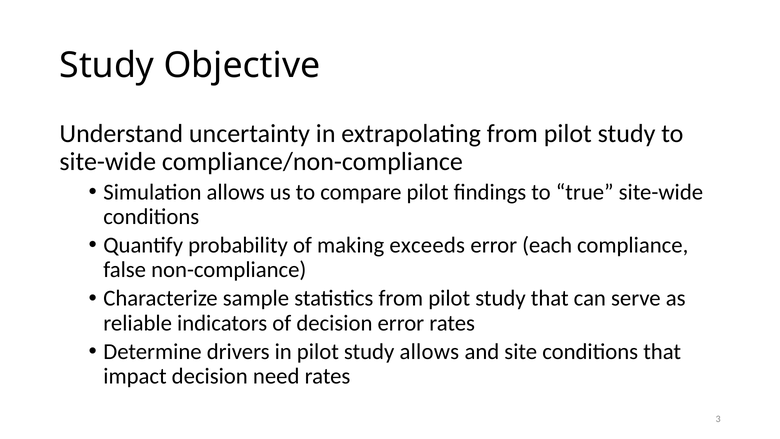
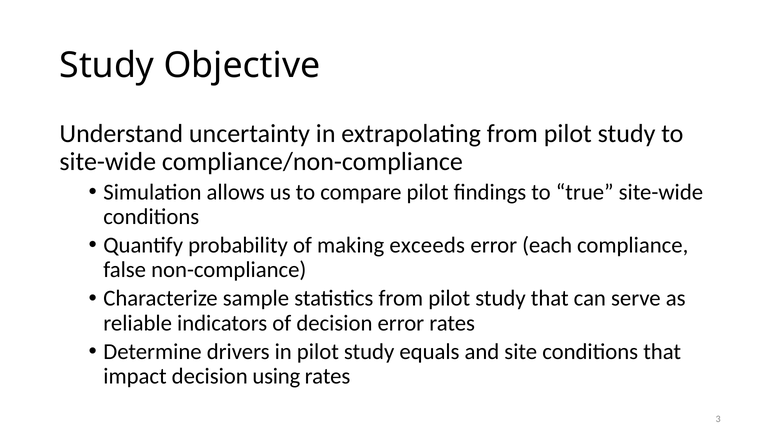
study allows: allows -> equals (429, 351)
need: need -> using (276, 376)
